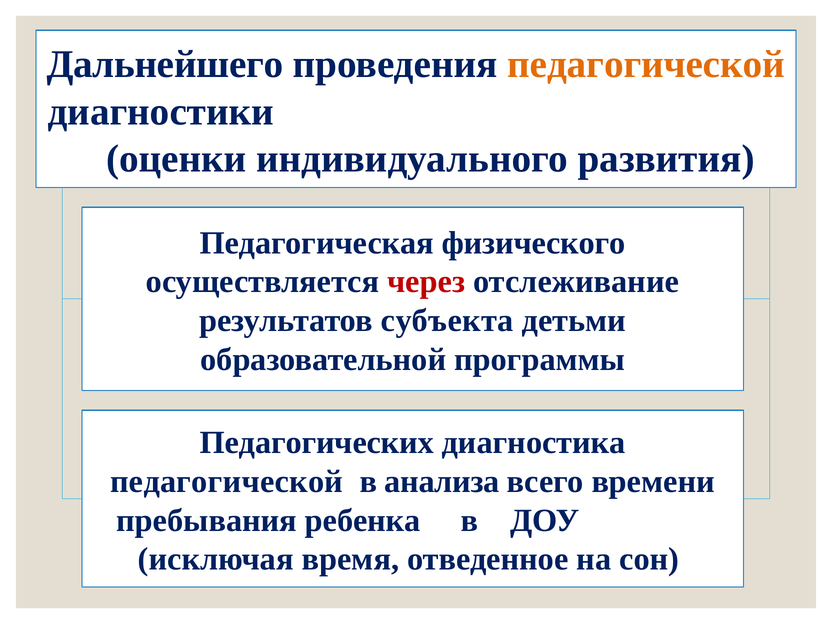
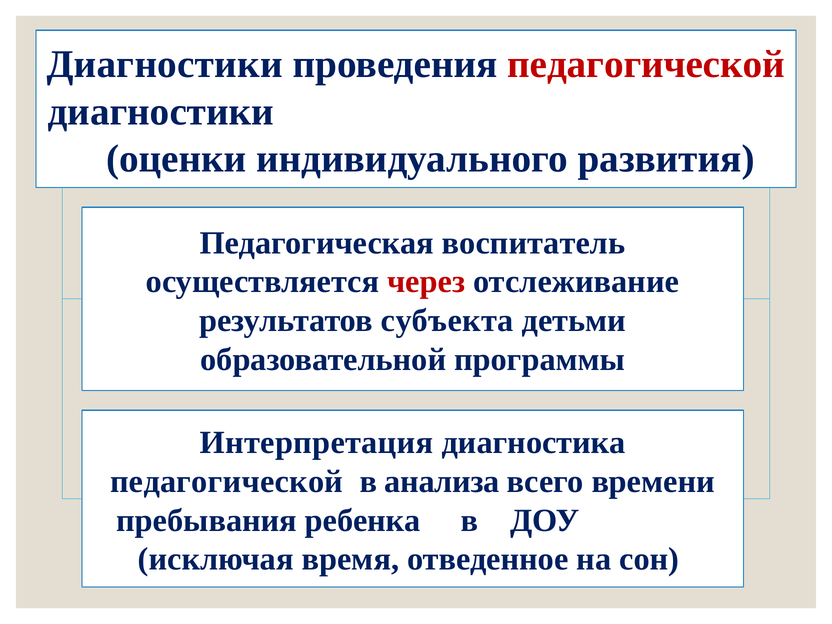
Дальнейшего: Дальнейшего -> Диагностики (165, 65)
педагогической colour: orange -> red (646, 65)
физического: физического -> воспитатель (534, 243)
Педагогических: Педагогических -> Интерпретация (317, 443)
